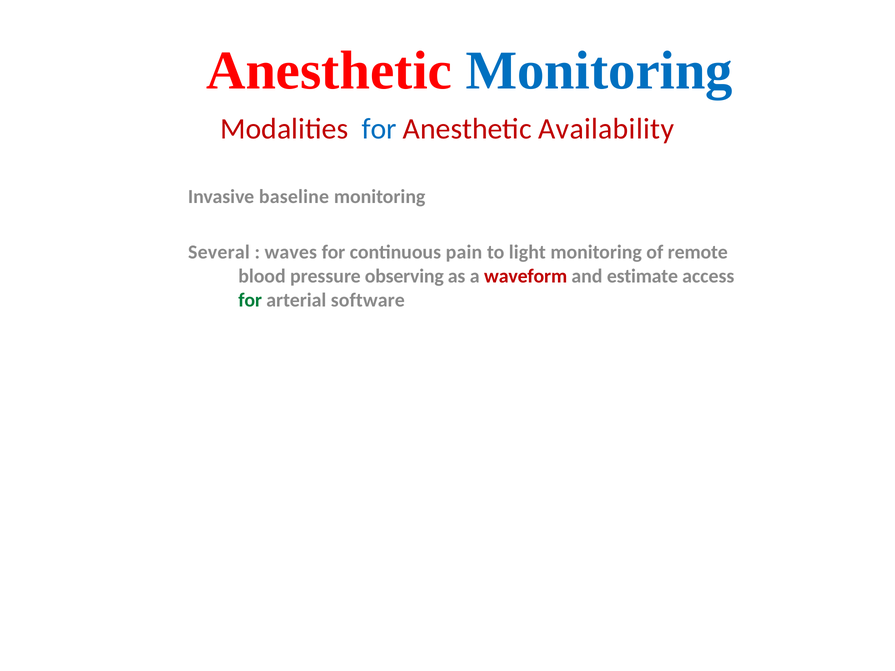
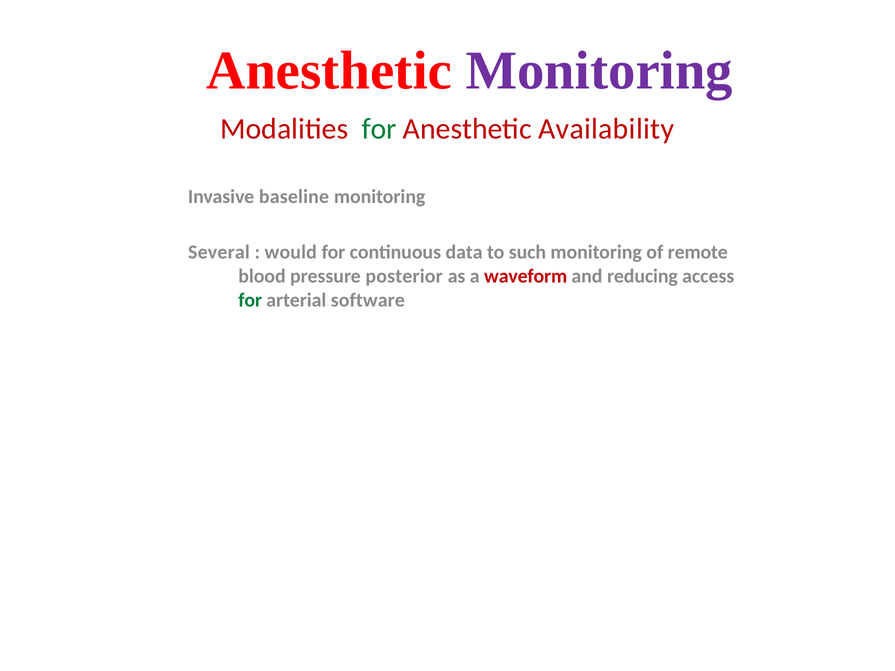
Monitoring colour: blue -> purple (599, 71)
for colour: blue -> green (379, 129)
waves: waves -> would (291, 252)
pain: pain -> data (464, 252)
light: light -> such (527, 252)
observing: observing -> posterior (404, 276)
estimate: estimate -> reducing (642, 276)
